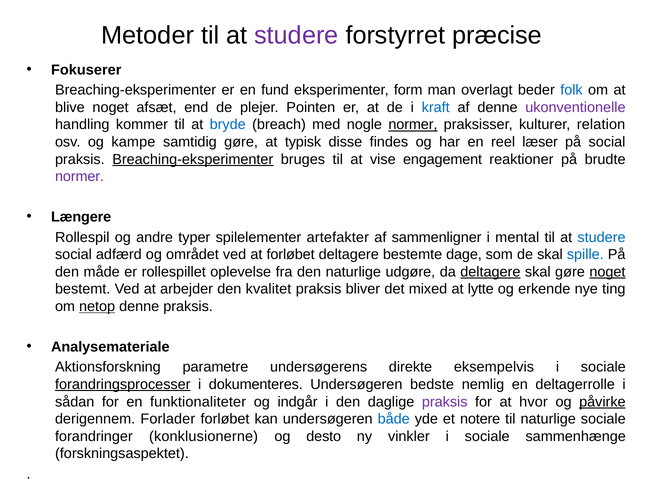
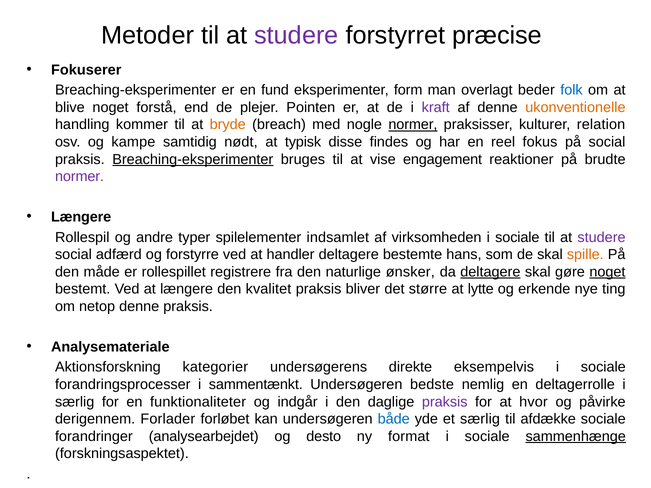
afsæt: afsæt -> forstå (156, 107)
kraft colour: blue -> purple (436, 107)
ukonventionelle colour: purple -> orange (575, 107)
bryde colour: blue -> orange (228, 125)
samtidig gøre: gøre -> nødt (241, 142)
læser: læser -> fokus (540, 142)
artefakter: artefakter -> indsamlet (338, 237)
sammenligner: sammenligner -> virksomheden (437, 237)
mental: mental -> sociale (517, 237)
studere colour: blue -> purple (602, 237)
området: området -> forstyrre (192, 255)
at forløbet: forløbet -> handler (291, 255)
dage: dage -> hans (464, 255)
spille colour: blue -> orange (585, 255)
oplevelse: oplevelse -> registrere (241, 272)
udgøre: udgøre -> ønsker (410, 272)
at arbejder: arbejder -> længere (187, 289)
mixed: mixed -> større (428, 289)
netop underline: present -> none (97, 307)
parametre: parametre -> kategorier (215, 367)
forandringsprocesser underline: present -> none (123, 385)
dokumenteres: dokumenteres -> sammentænkt (256, 385)
sådan: sådan -> særlig (75, 402)
påvirke underline: present -> none (602, 402)
et notere: notere -> særlig (480, 419)
til naturlige: naturlige -> afdække (548, 419)
konklusionerne: konklusionerne -> analysearbejdet (204, 437)
vinkler: vinkler -> format (409, 437)
sammenhænge underline: none -> present (576, 437)
